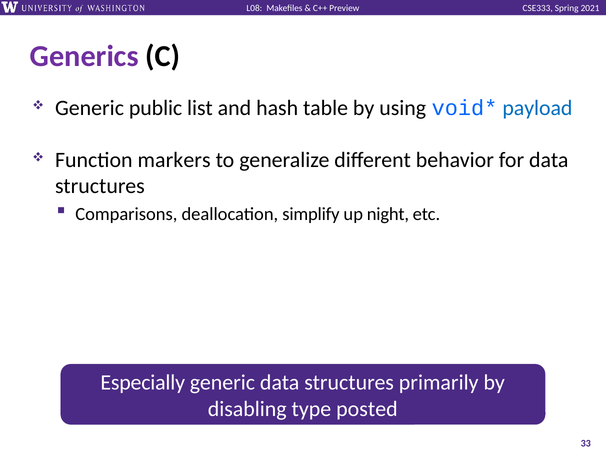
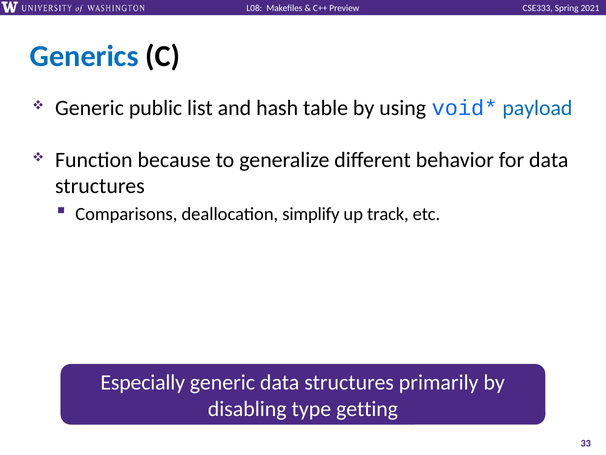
Generics colour: purple -> blue (84, 56)
markers: markers -> because (174, 160)
night: night -> track (388, 214)
posted: posted -> getting (367, 409)
